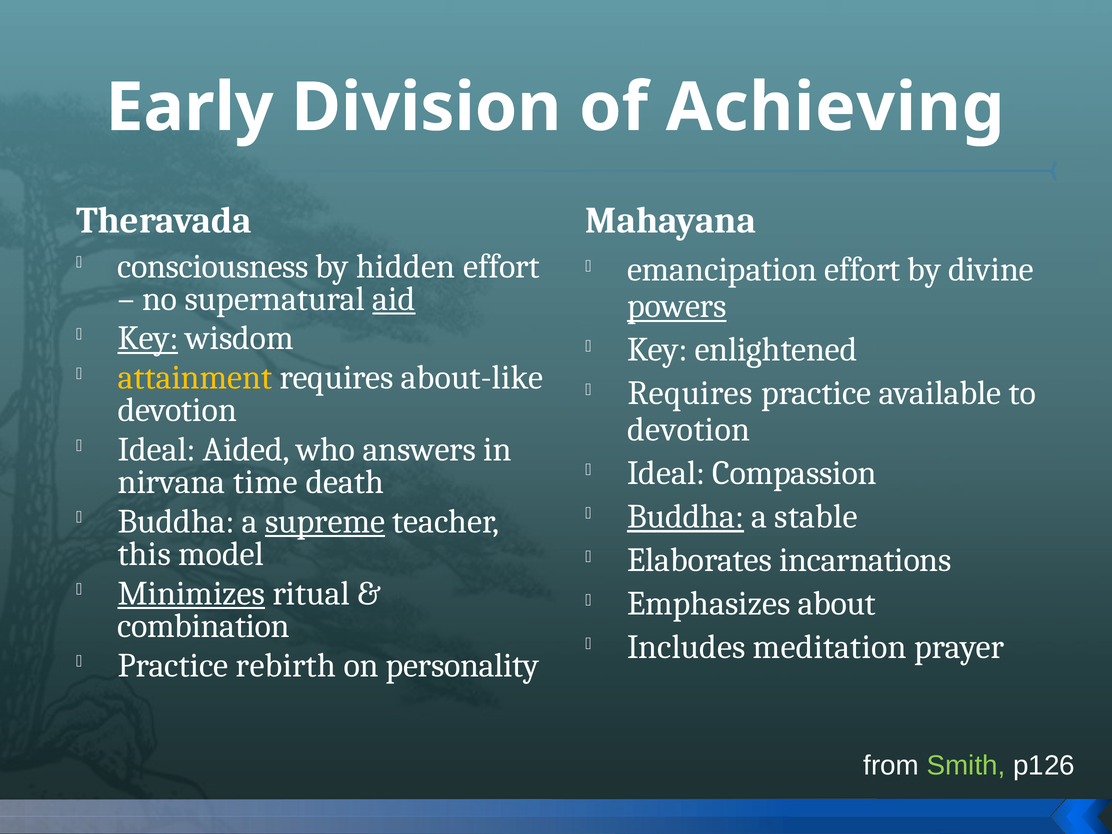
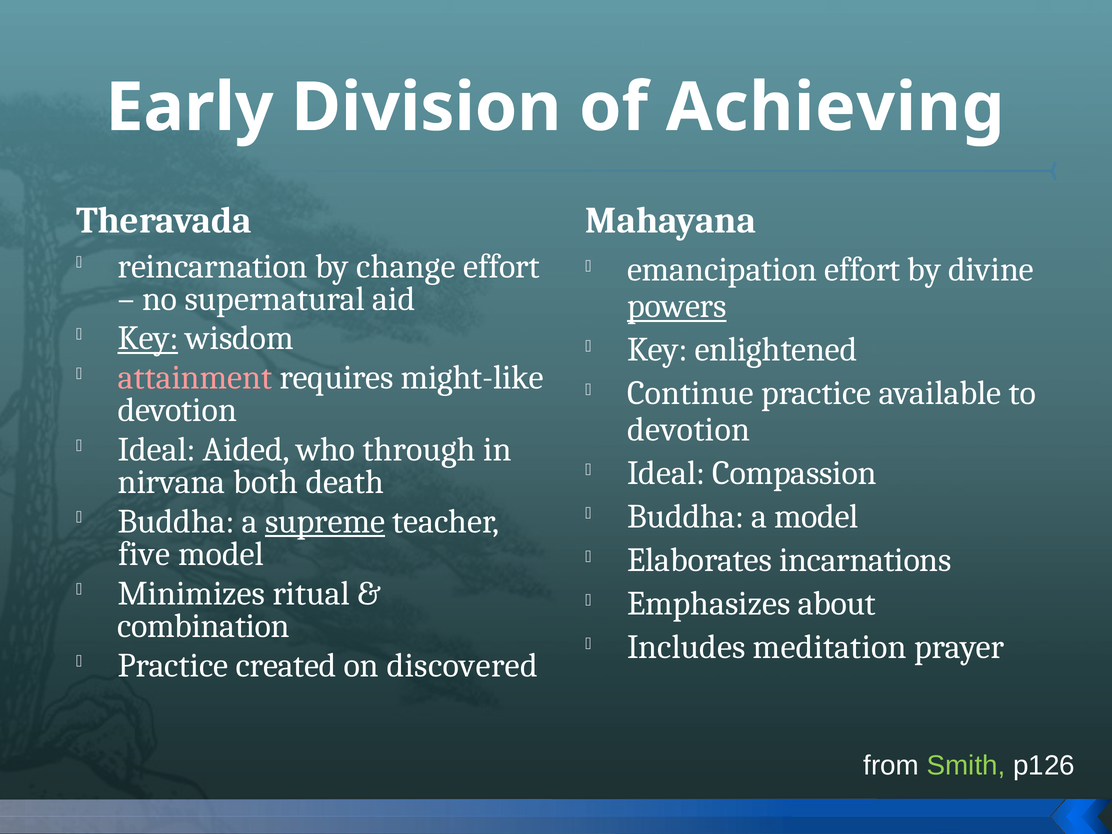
consciousness: consciousness -> reincarnation (213, 266)
hidden: hidden -> change (406, 266)
aid underline: present -> none (394, 299)
attainment colour: yellow -> pink (195, 378)
about-like: about-like -> might-like (472, 378)
Requires: Requires -> Continue (690, 393)
answers: answers -> through (419, 450)
time: time -> both (265, 482)
Buddha underline: present -> none (686, 517)
a stable: stable -> model (816, 517)
this: this -> five (144, 554)
Minimizes underline: present -> none (191, 593)
rebirth: rebirth -> created (286, 665)
personality: personality -> discovered (462, 665)
